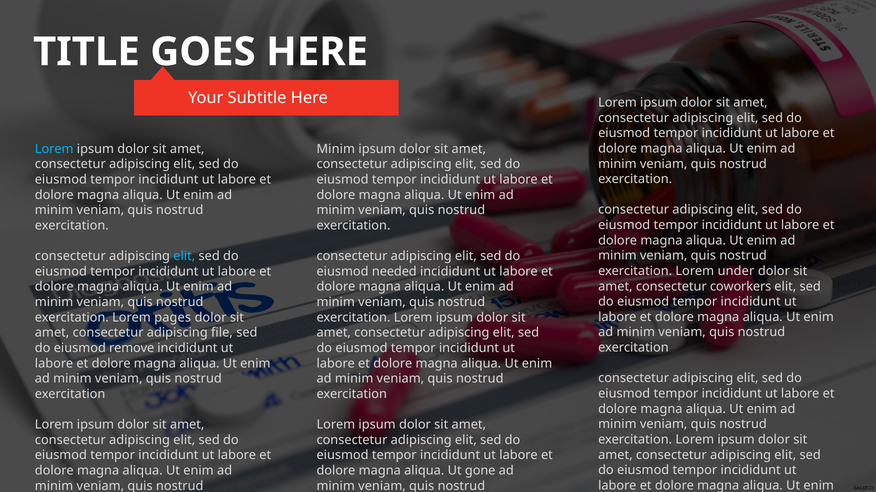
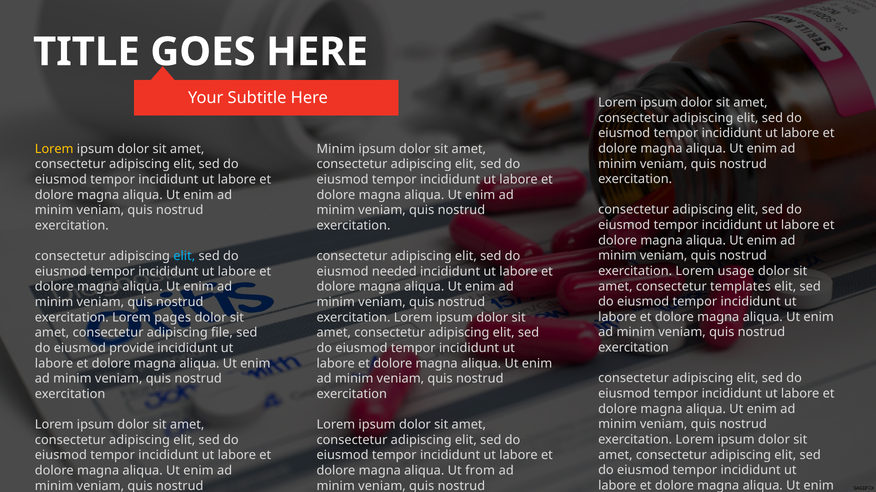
Lorem colour: light blue -> yellow (54, 149)
under: under -> usage (736, 271)
coworkers: coworkers -> templates (741, 287)
remove: remove -> provide (132, 349)
gone: gone -> from (480, 471)
